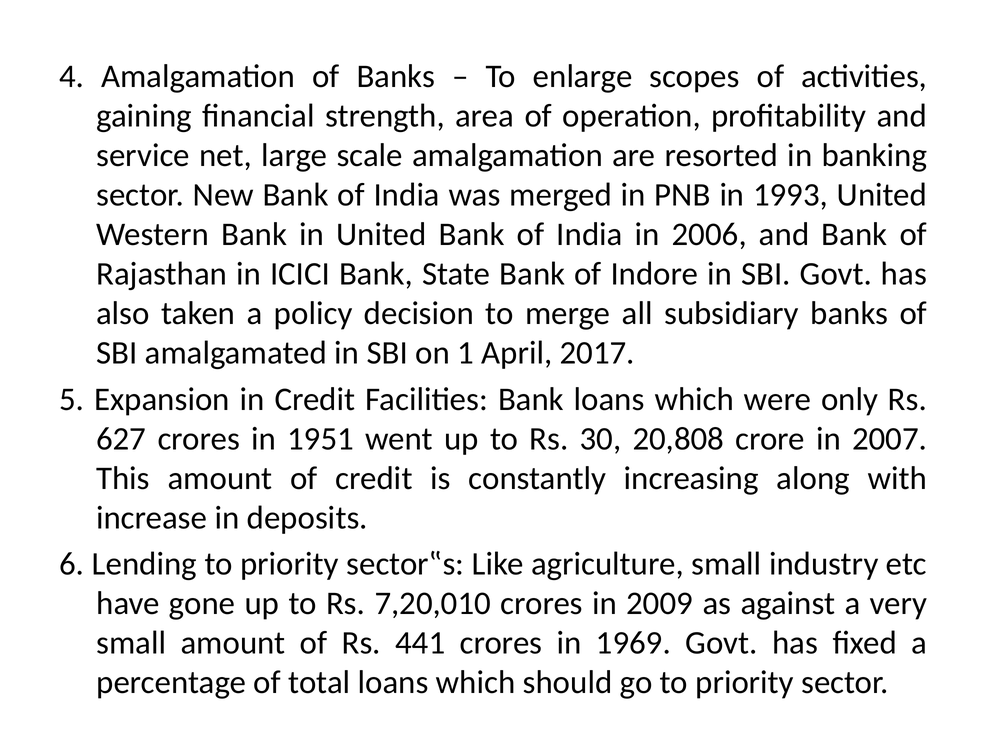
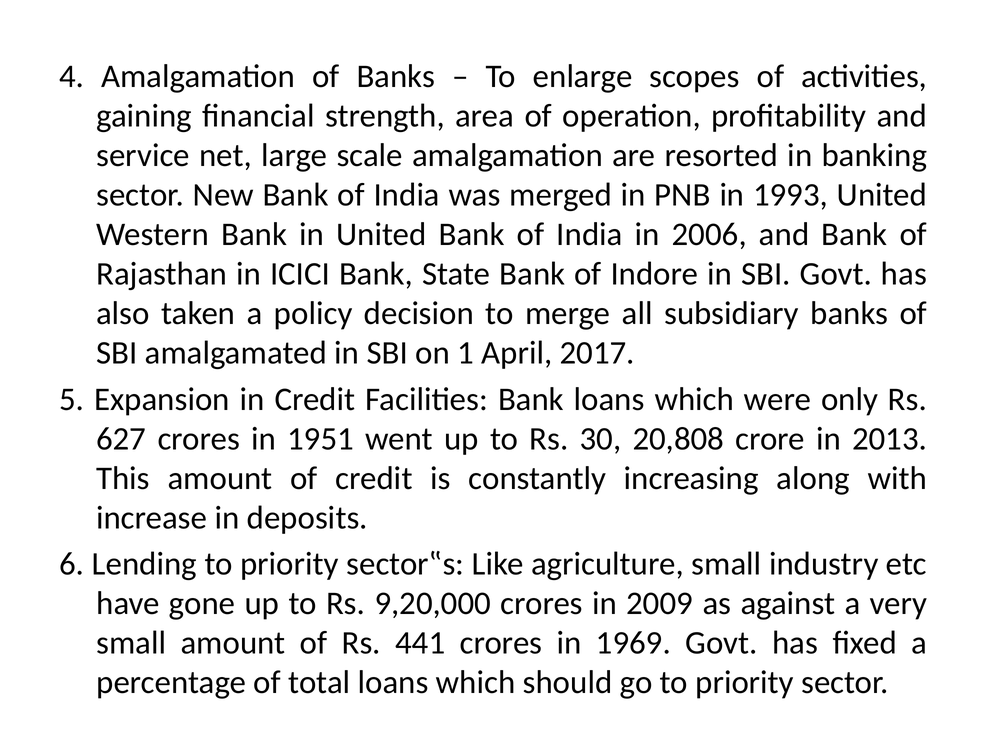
2007: 2007 -> 2013 (890, 438)
7,20,010: 7,20,010 -> 9,20,000 (433, 603)
